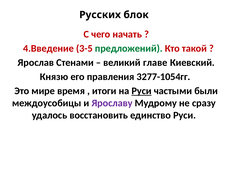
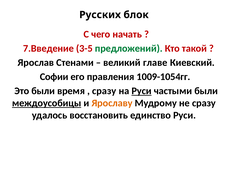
4.Введение: 4.Введение -> 7.Введение (48, 48)
Князю: Князю -> Софии (54, 77)
3277-1054гг: 3277-1054гг -> 1009-1054гг (163, 77)
Это мире: мире -> были (43, 91)
итоги: итоги -> сразу (104, 91)
междоусобицы underline: none -> present (47, 103)
Ярославу colour: purple -> orange (112, 103)
